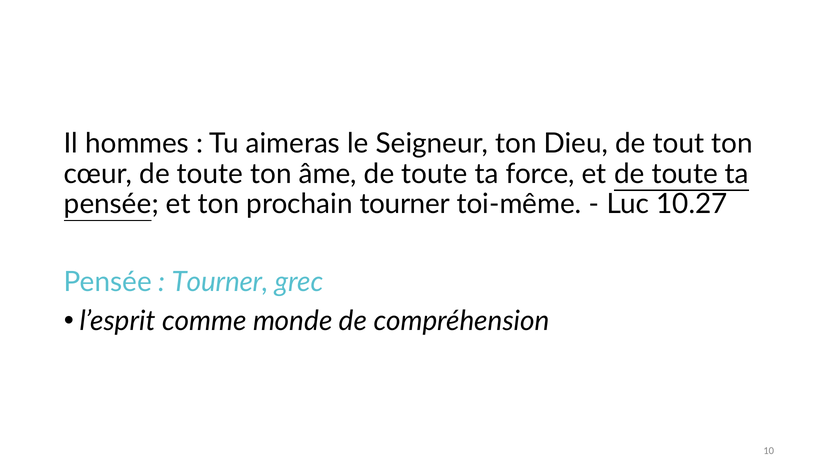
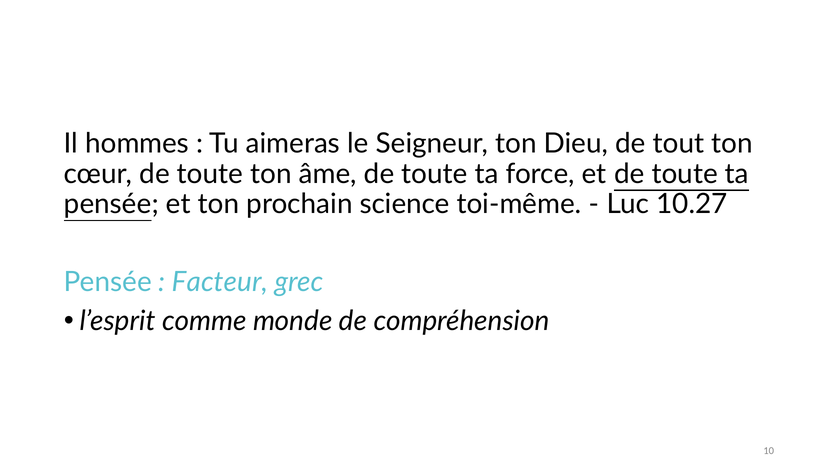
prochain tourner: tourner -> science (405, 204)
Tourner: Tourner -> Facteur (220, 282)
